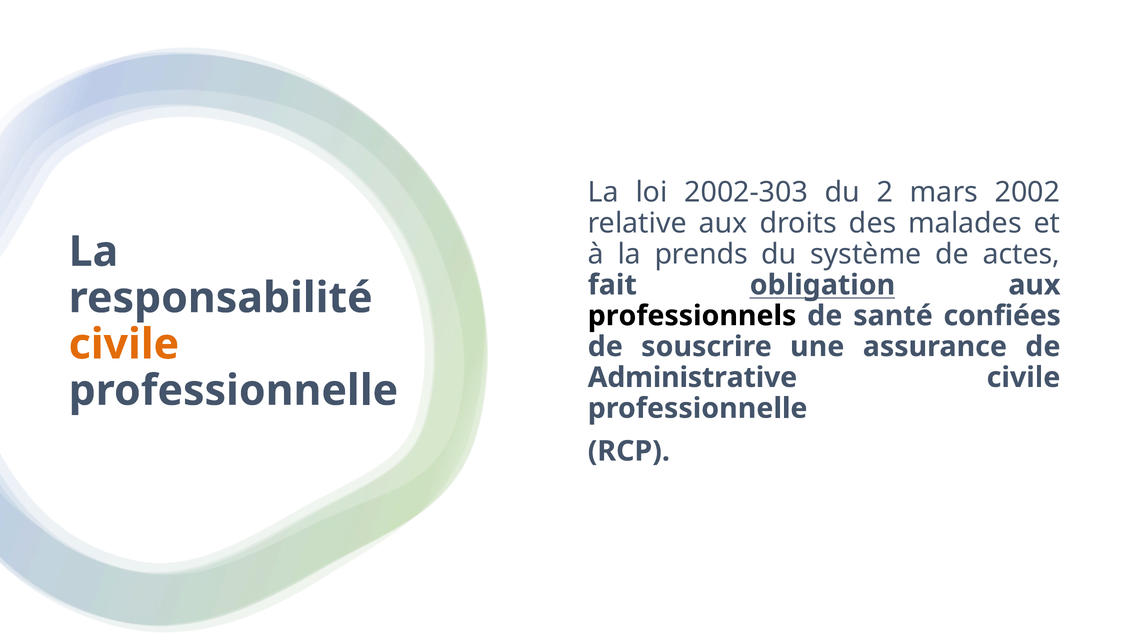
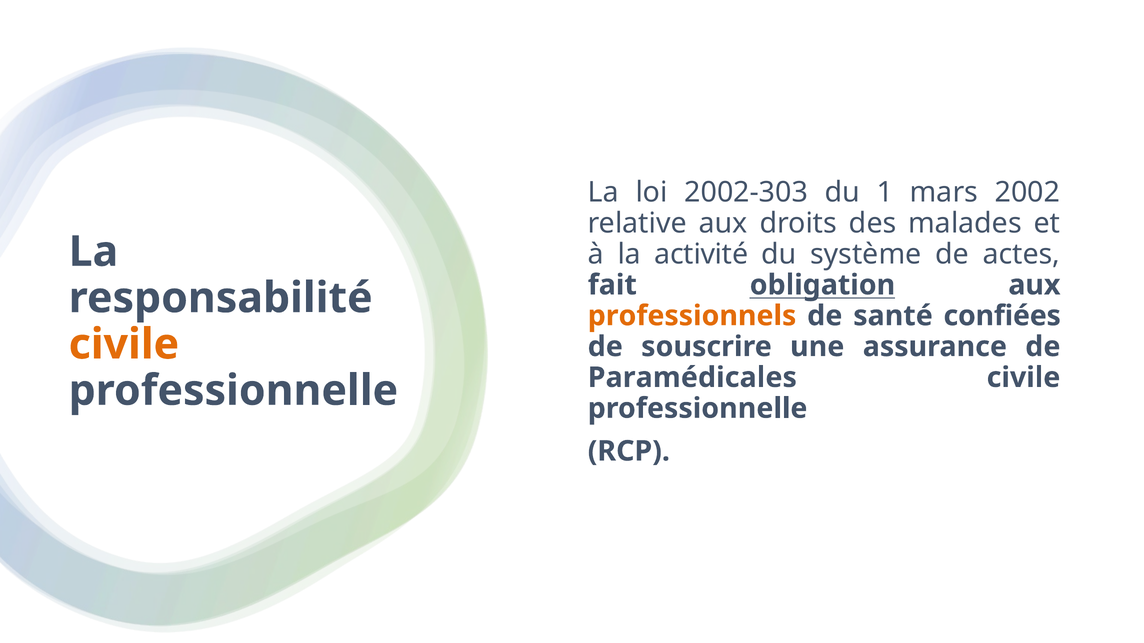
2: 2 -> 1 (885, 193)
prends: prends -> activité (701, 254)
professionnels colour: black -> orange (692, 316)
Administrative: Administrative -> Paramédicales (692, 378)
